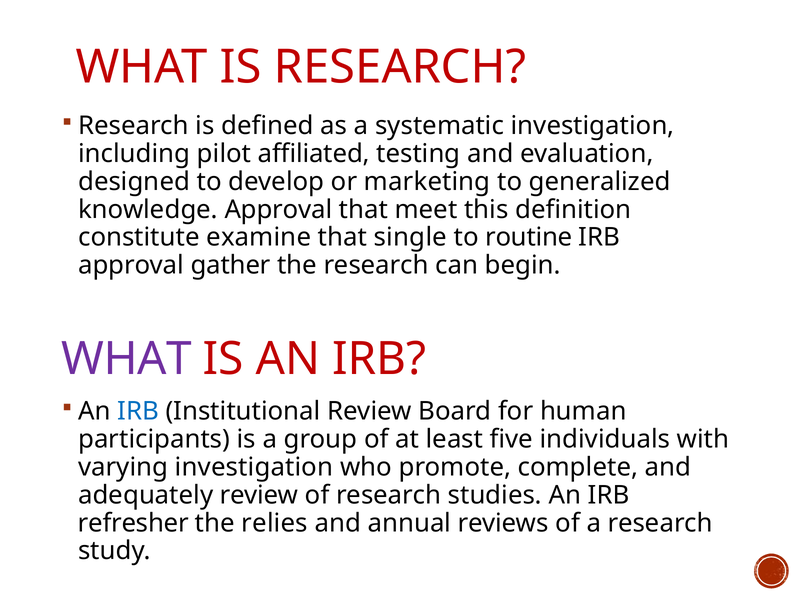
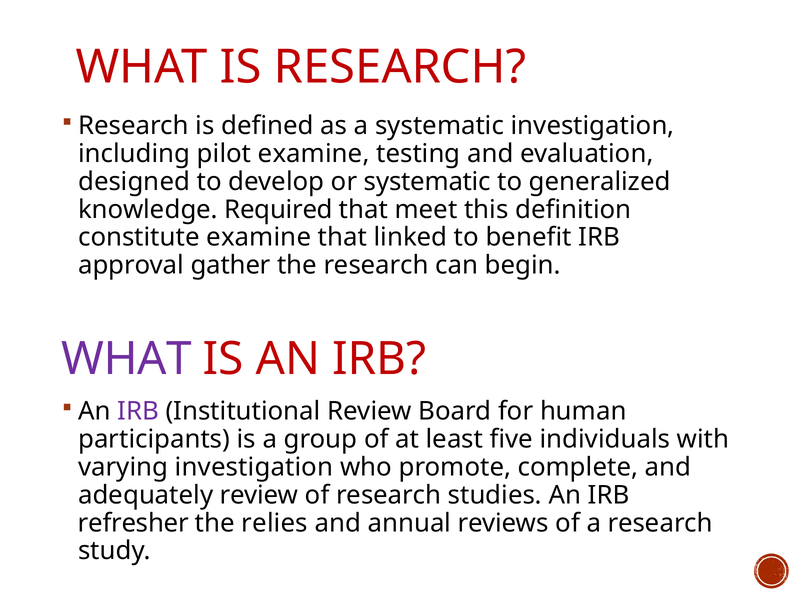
pilot affiliated: affiliated -> examine (314, 154)
or marketing: marketing -> systematic (427, 182)
knowledge Approval: Approval -> Required (279, 209)
single: single -> linked (411, 237)
routine: routine -> benefit (529, 237)
IRB colour: blue -> purple (138, 411)
